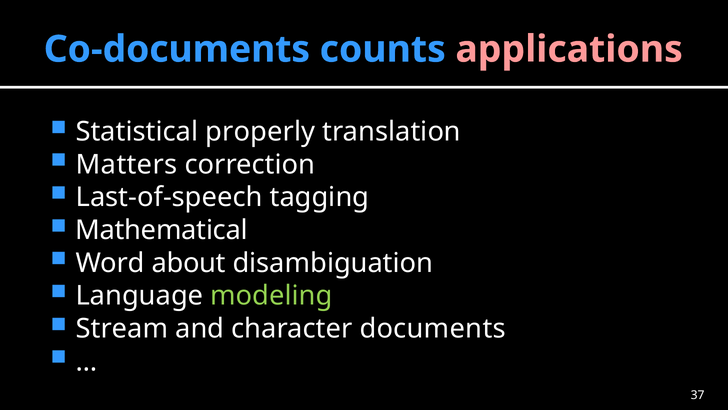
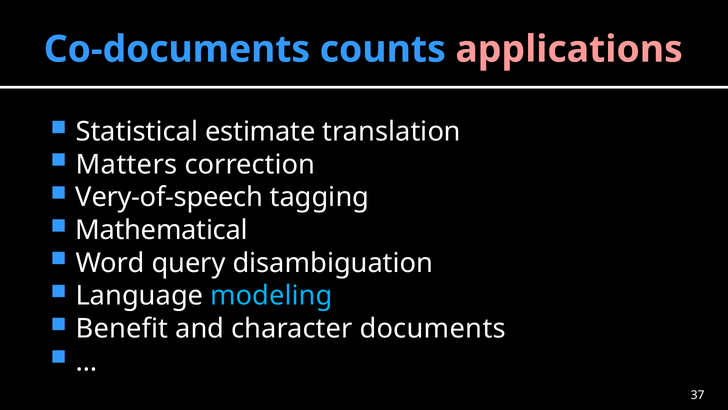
properly: properly -> estimate (260, 132)
Last-of-speech: Last-of-speech -> Very-of-speech (169, 197)
about: about -> query (189, 263)
modeling colour: light green -> light blue (271, 296)
Stream: Stream -> Benefit (122, 328)
